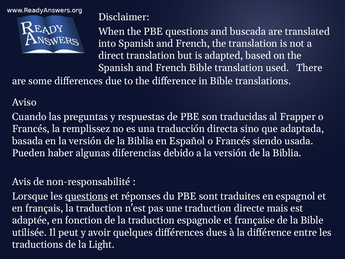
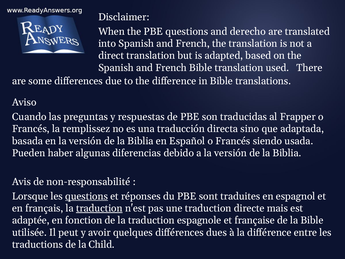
buscada: buscada -> derecho (248, 31)
traduction underline: none -> present (99, 208)
Light: Light -> Child (102, 244)
